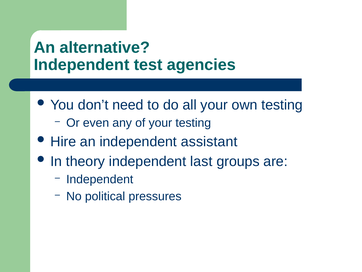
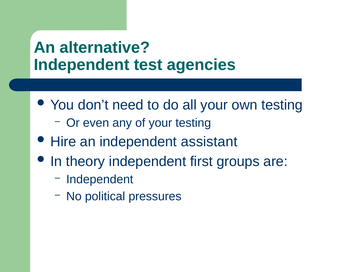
last: last -> first (201, 161)
